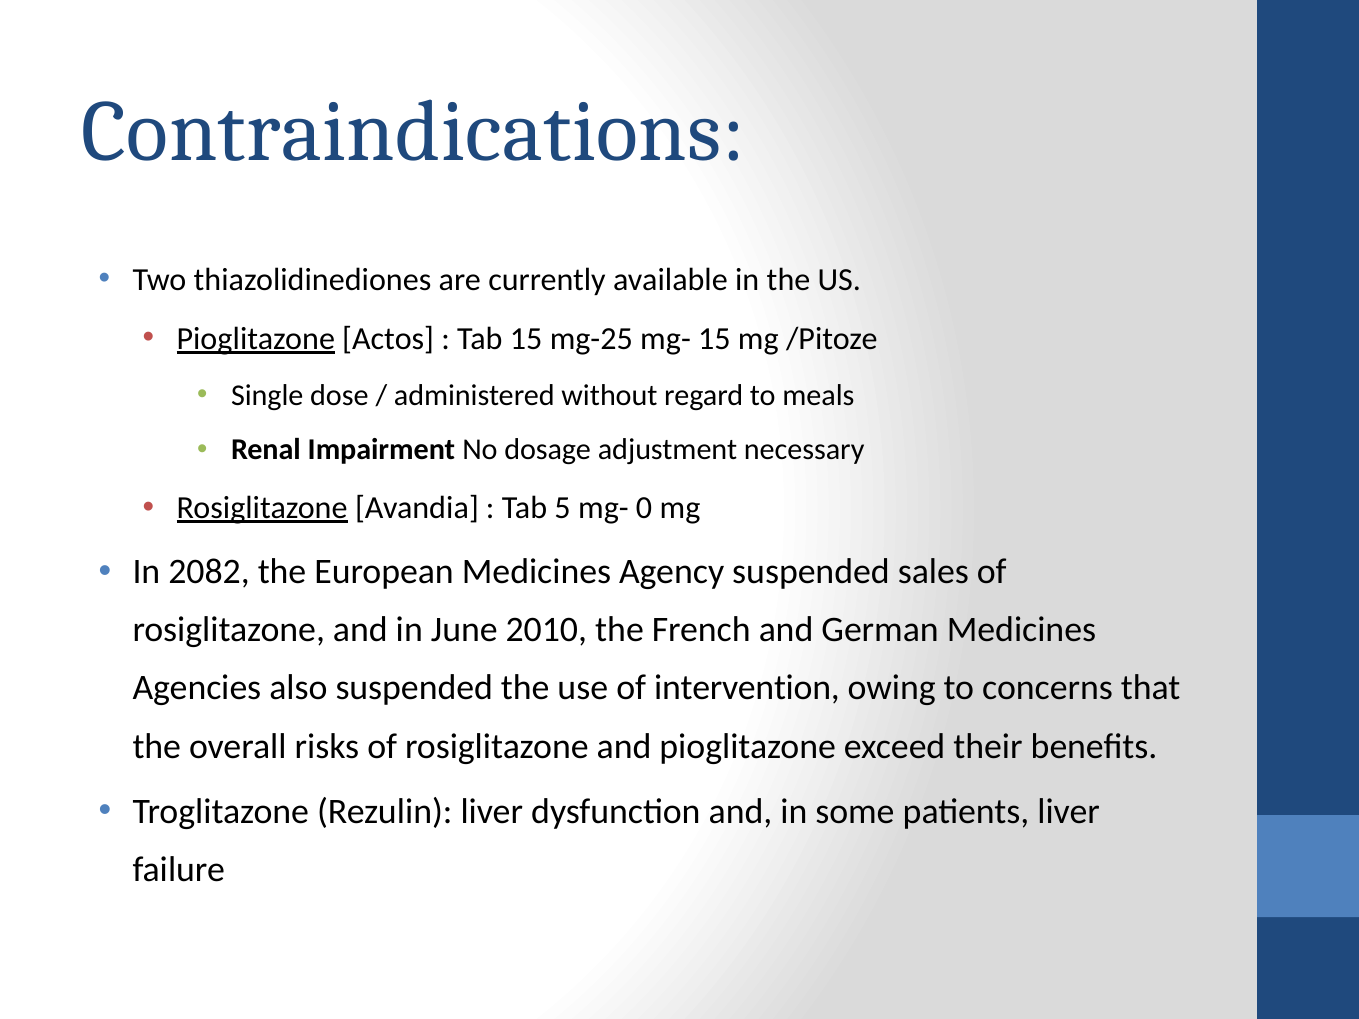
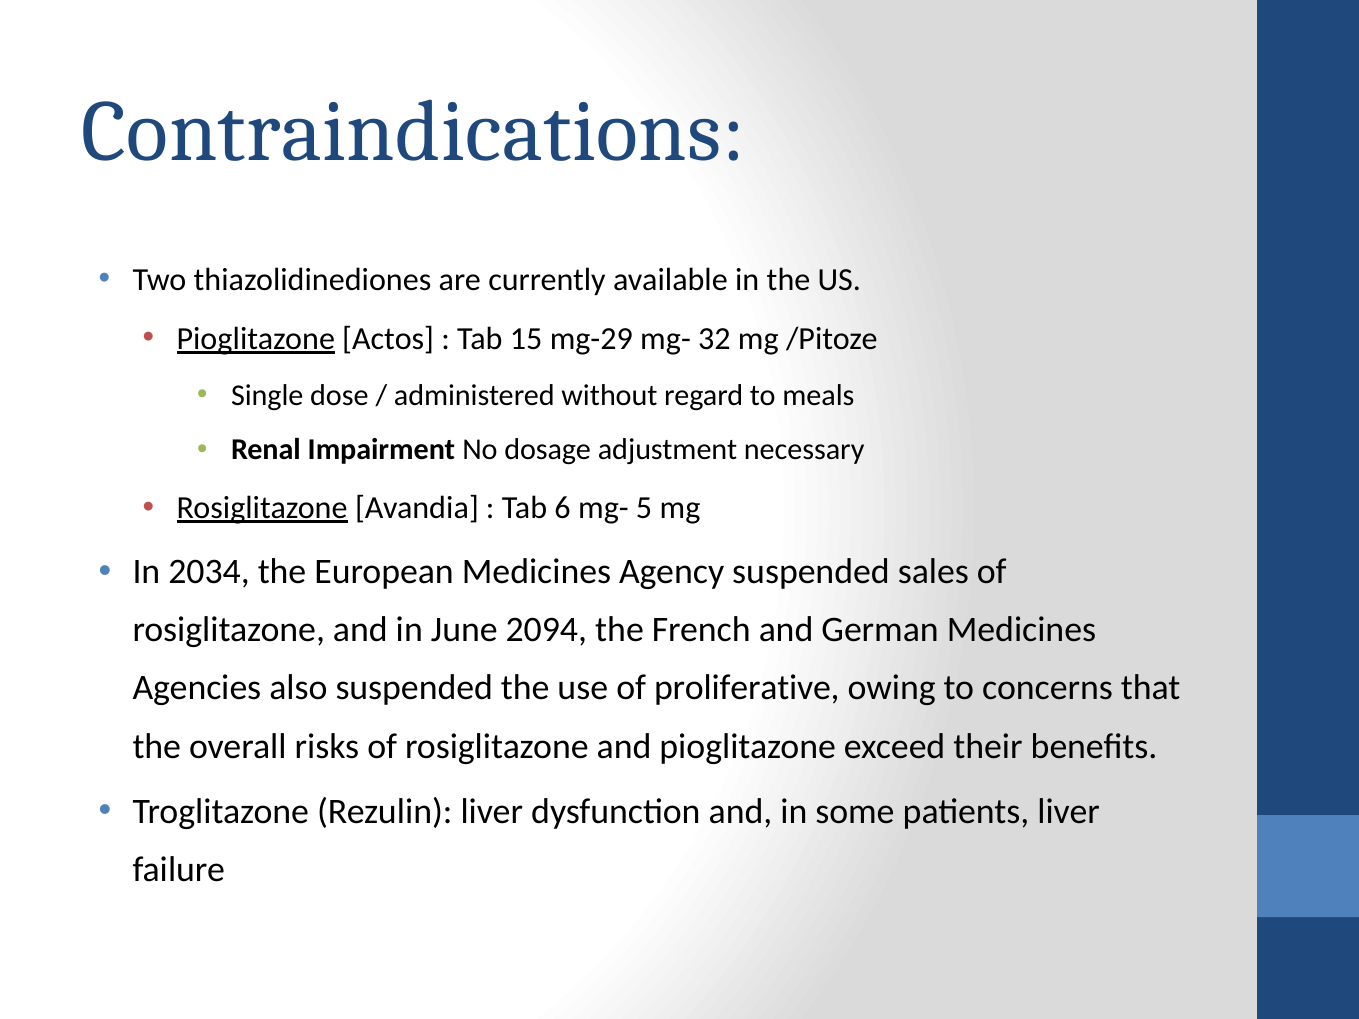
mg-25: mg-25 -> mg-29 (591, 339)
mg- 15: 15 -> 32 (714, 339)
5: 5 -> 6 (563, 508)
0: 0 -> 5 (644, 508)
2082: 2082 -> 2034 (209, 572)
2010: 2010 -> 2094 (546, 630)
intervention: intervention -> proliferative (747, 688)
